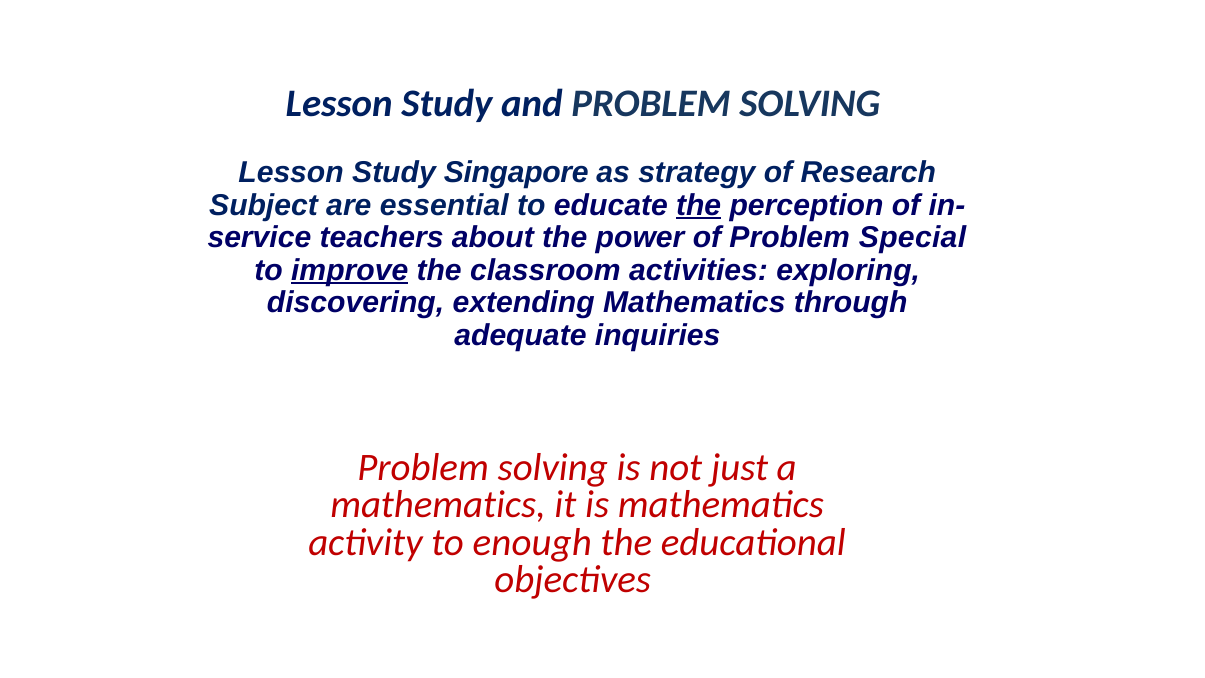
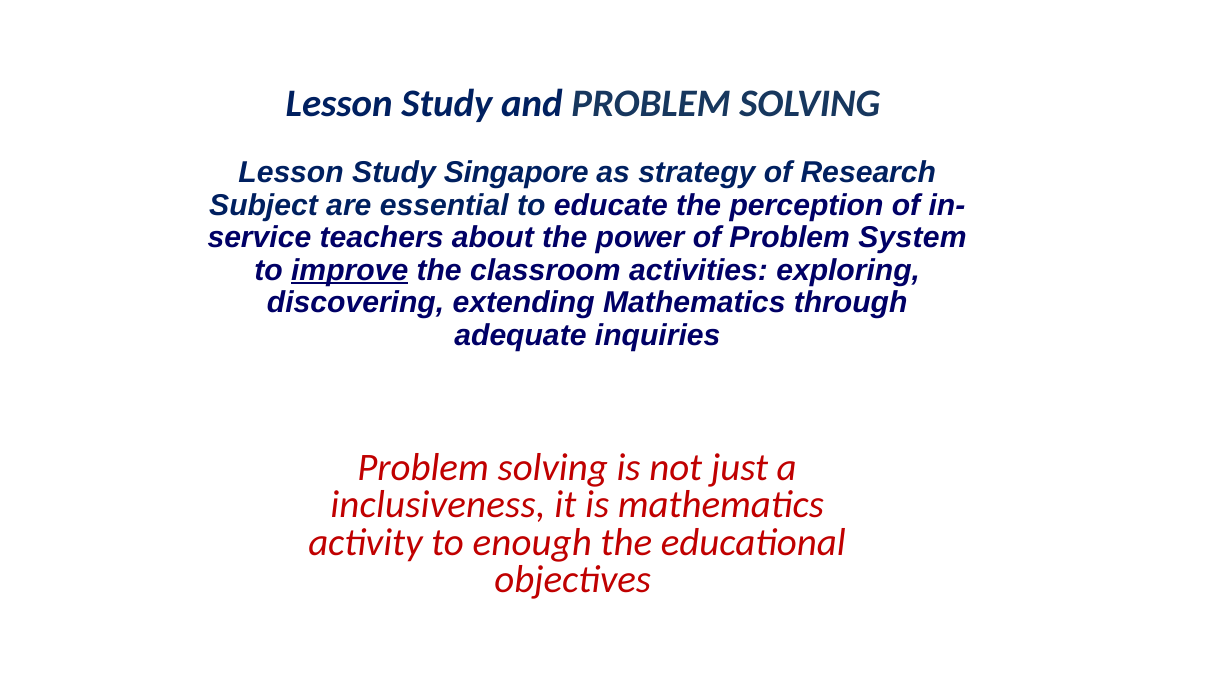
the underline: present -> none (699, 205)
Special: Special -> System (913, 238)
mathematics: mathematics -> inclusiveness (438, 505)
